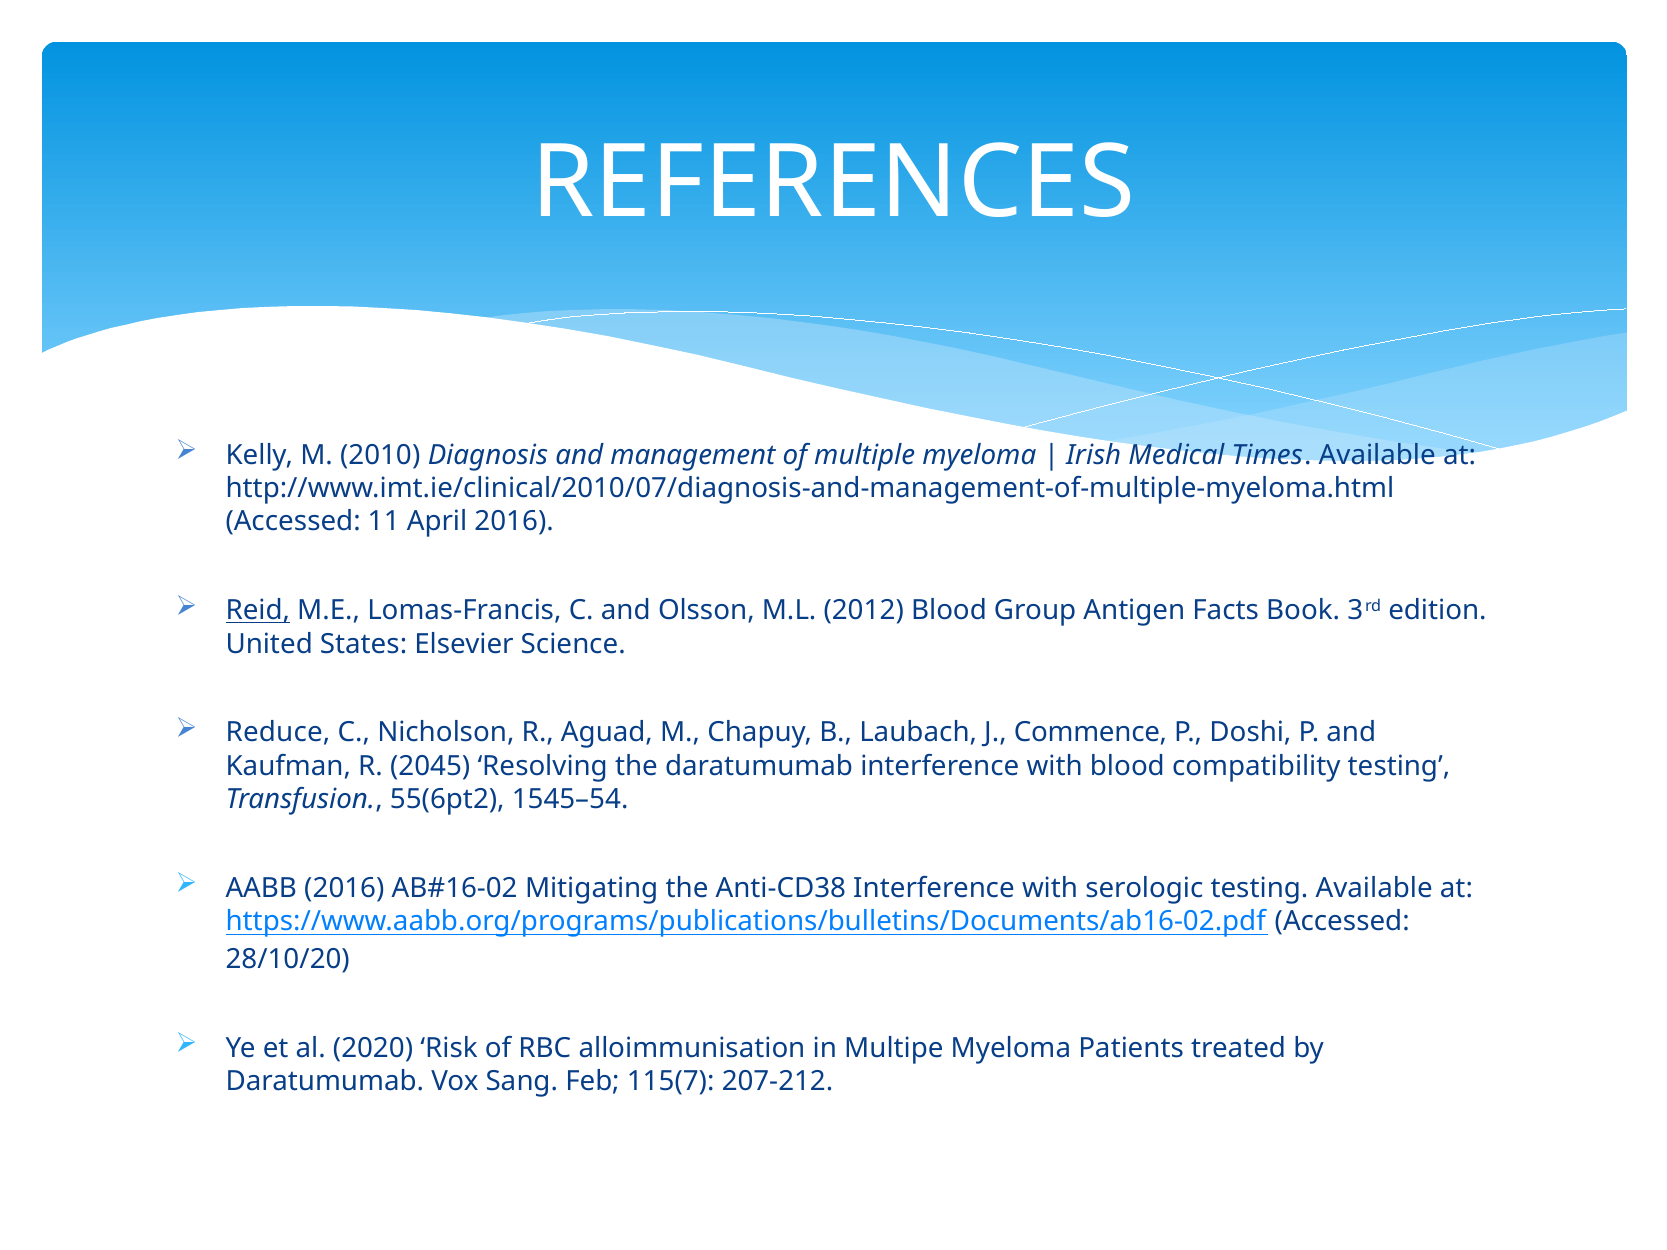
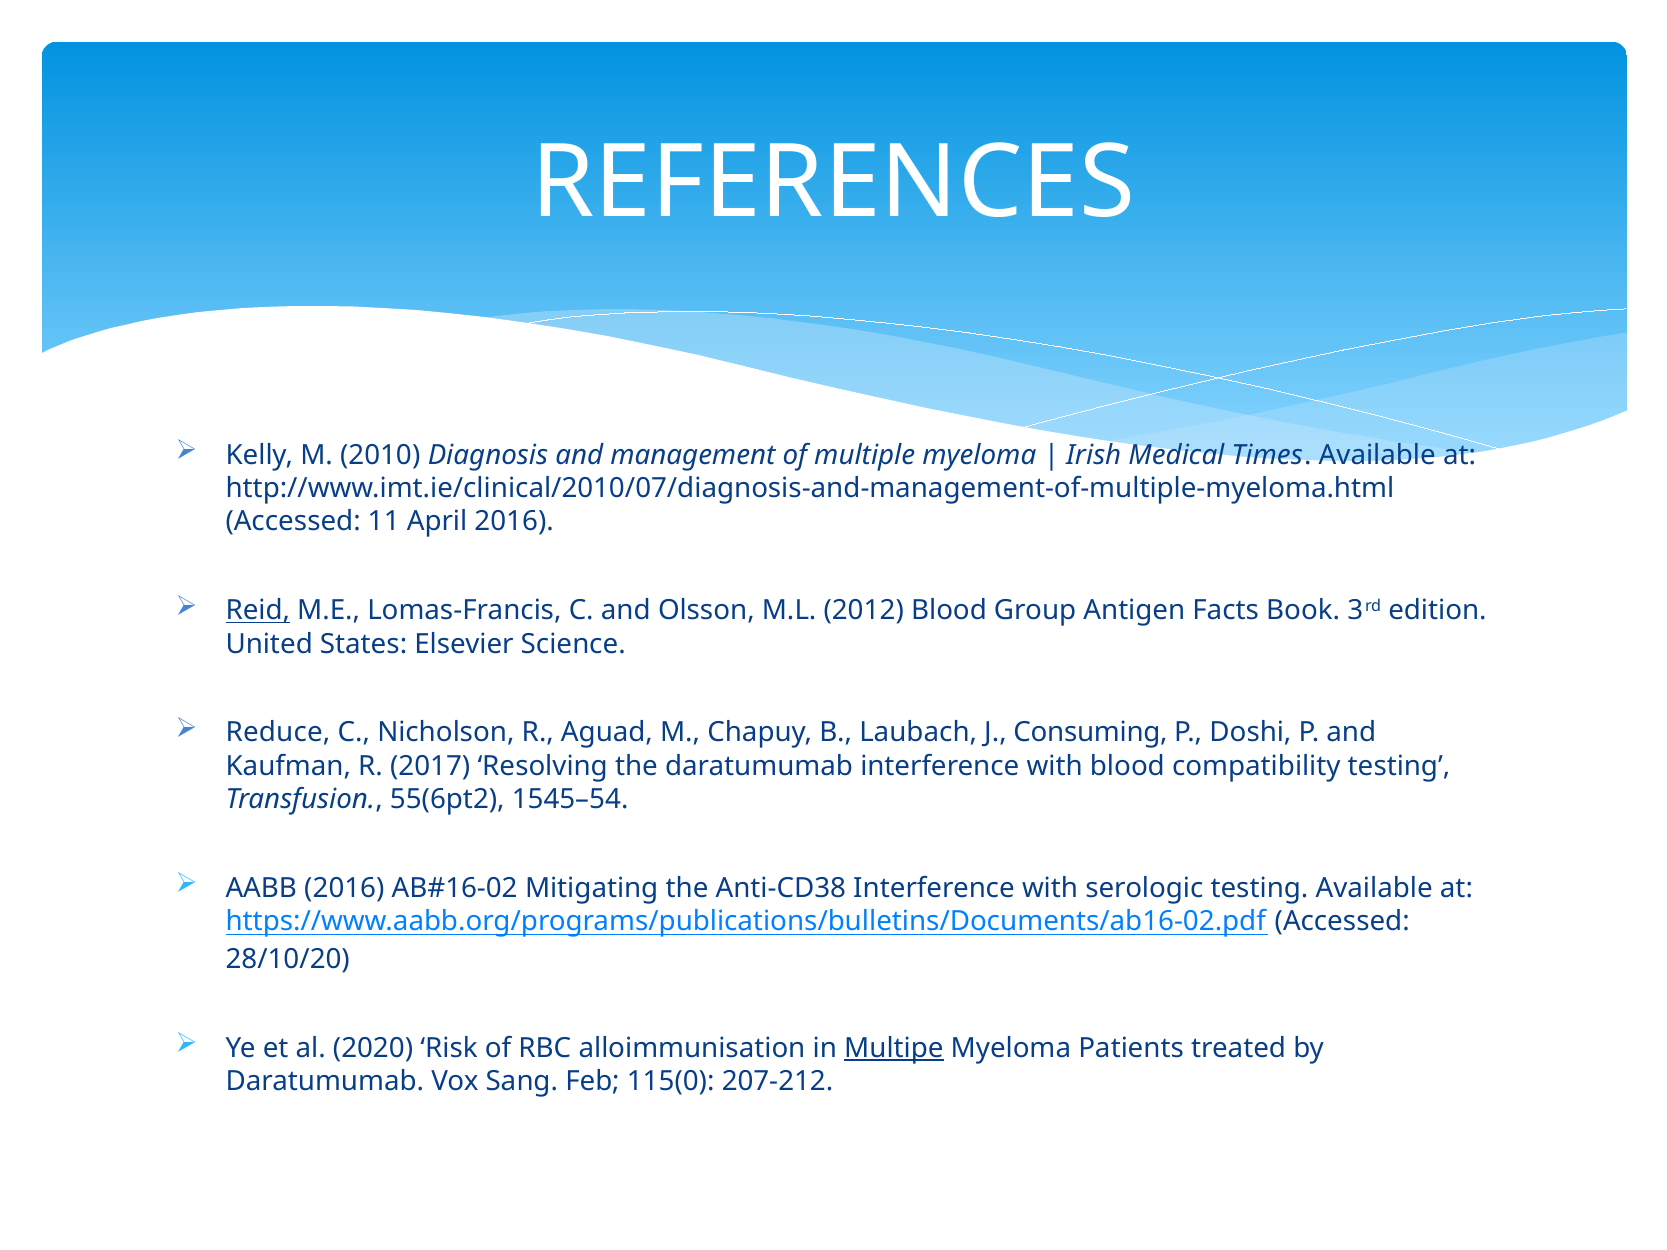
Commence: Commence -> Consuming (1090, 733)
2045: 2045 -> 2017 (430, 766)
Multipe underline: none -> present (894, 1048)
115(7: 115(7 -> 115(0 (671, 1082)
